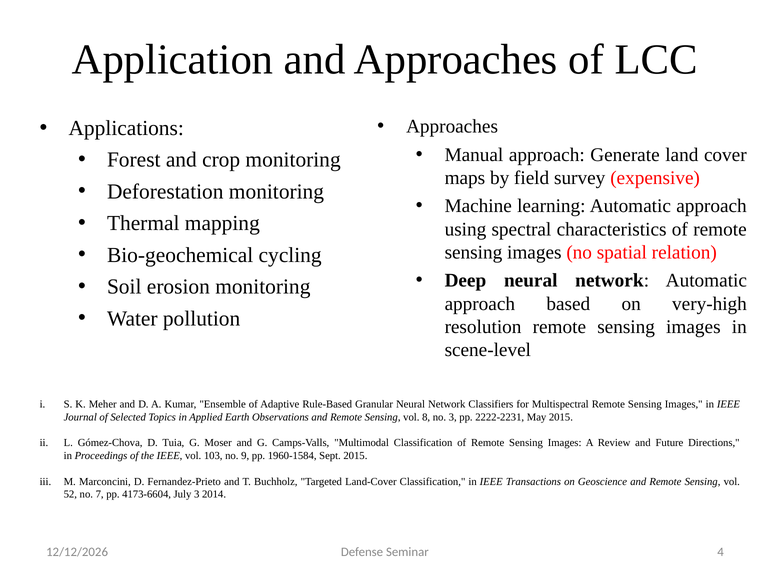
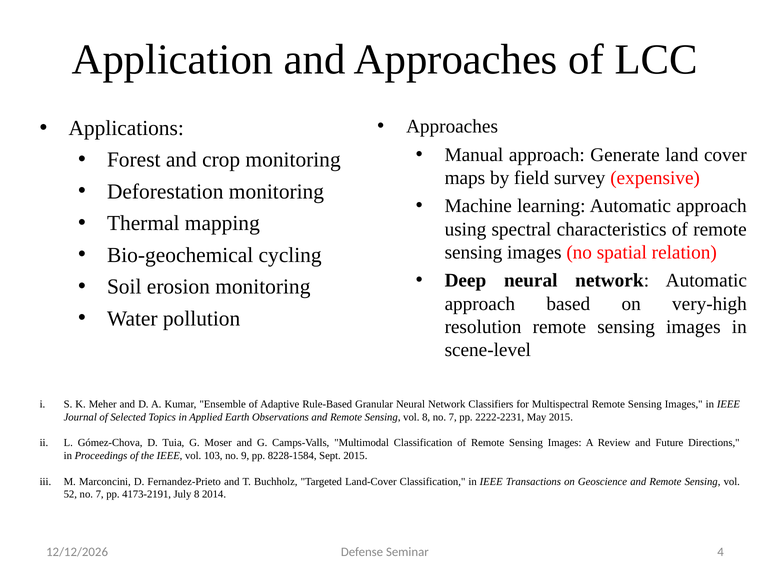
8 no 3: 3 -> 7 (453, 417)
1960-1584: 1960-1584 -> 8228-1584 (292, 455)
4173-6604: 4173-6604 -> 4173-2191 (147, 494)
July 3: 3 -> 8 (197, 494)
